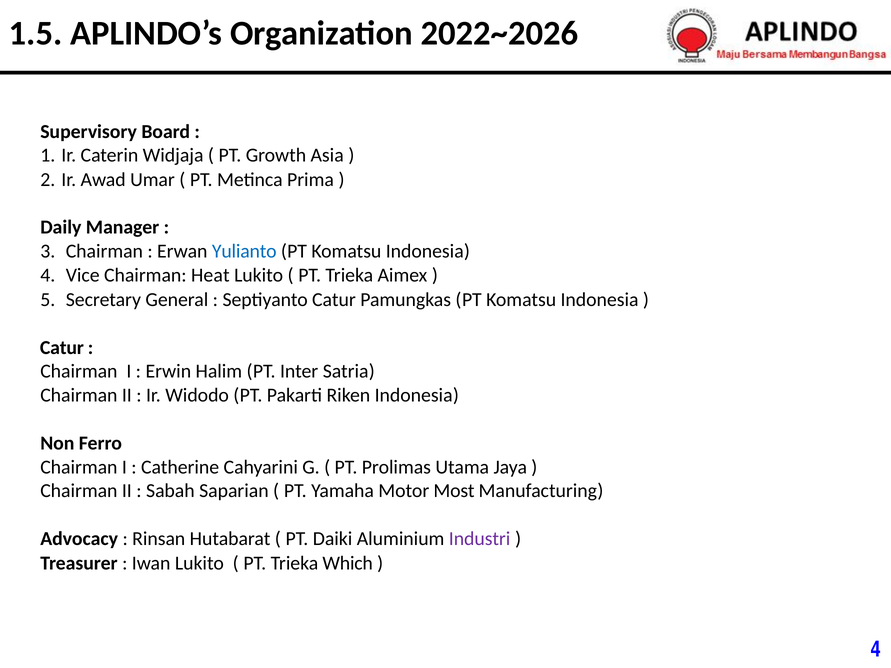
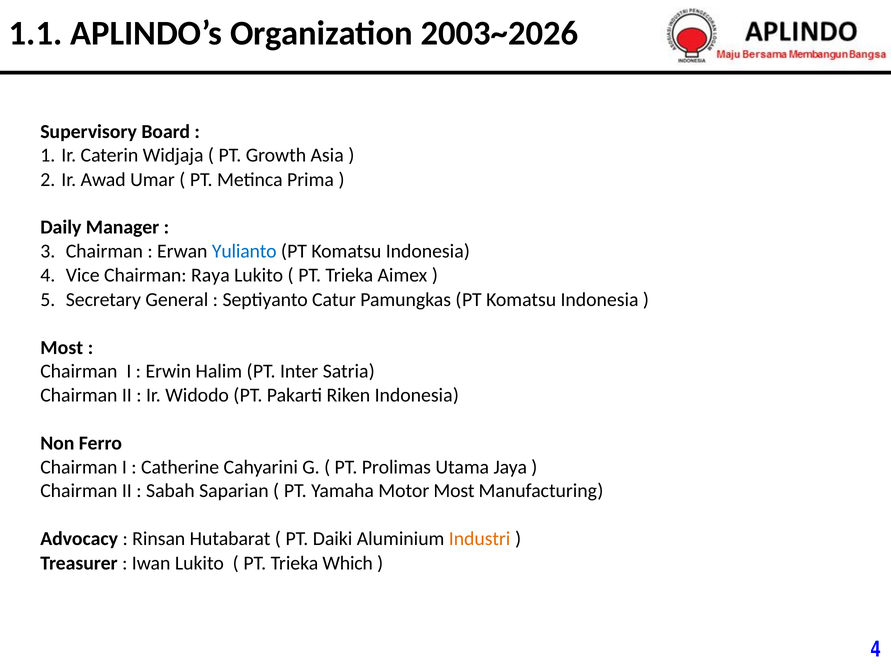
1.5: 1.5 -> 1.1 (36, 33)
2022~2026: 2022~2026 -> 2003~2026 (499, 33)
Heat: Heat -> Raya (210, 276)
Catur: Catur -> Most (62, 348)
Industri colour: purple -> orange (480, 539)
